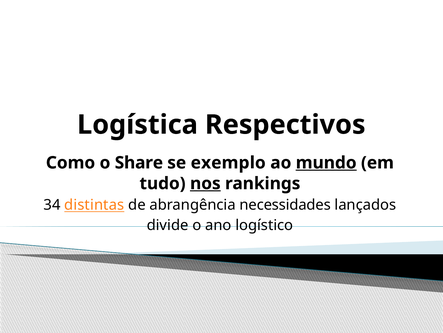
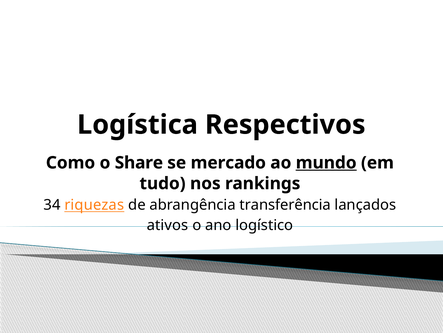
exemplo: exemplo -> mercado (228, 162)
nos underline: present -> none (205, 183)
distintas: distintas -> riquezas (94, 205)
necessidades: necessidades -> transferência (285, 205)
divide: divide -> ativos (168, 225)
